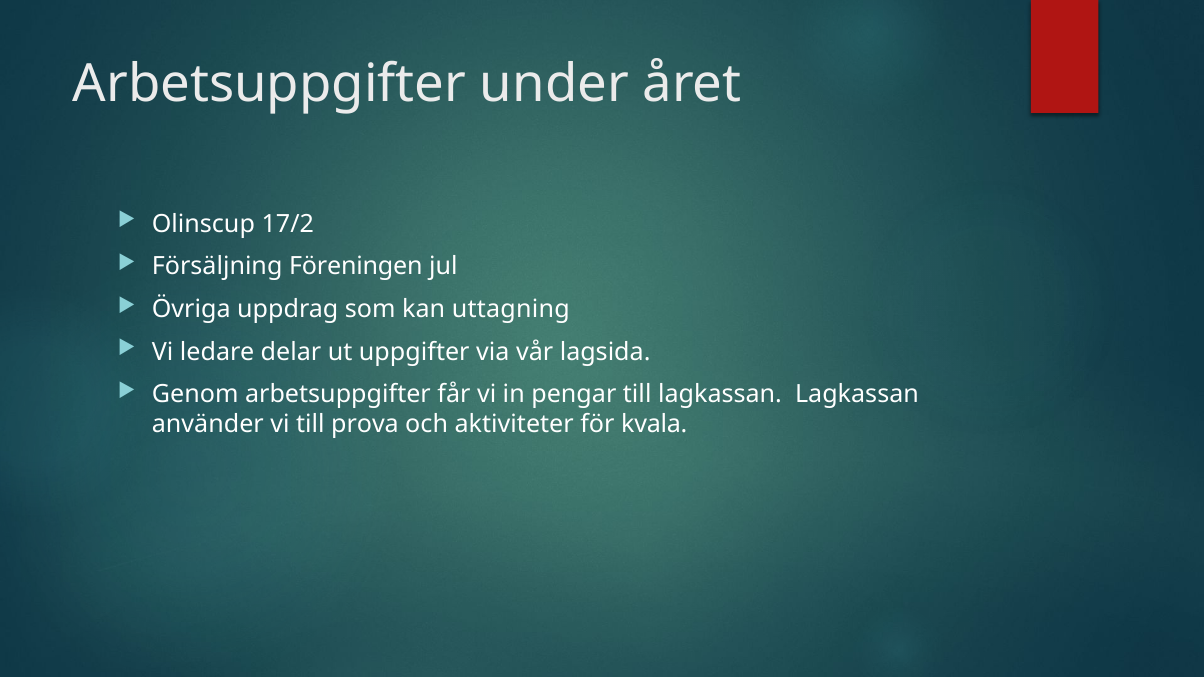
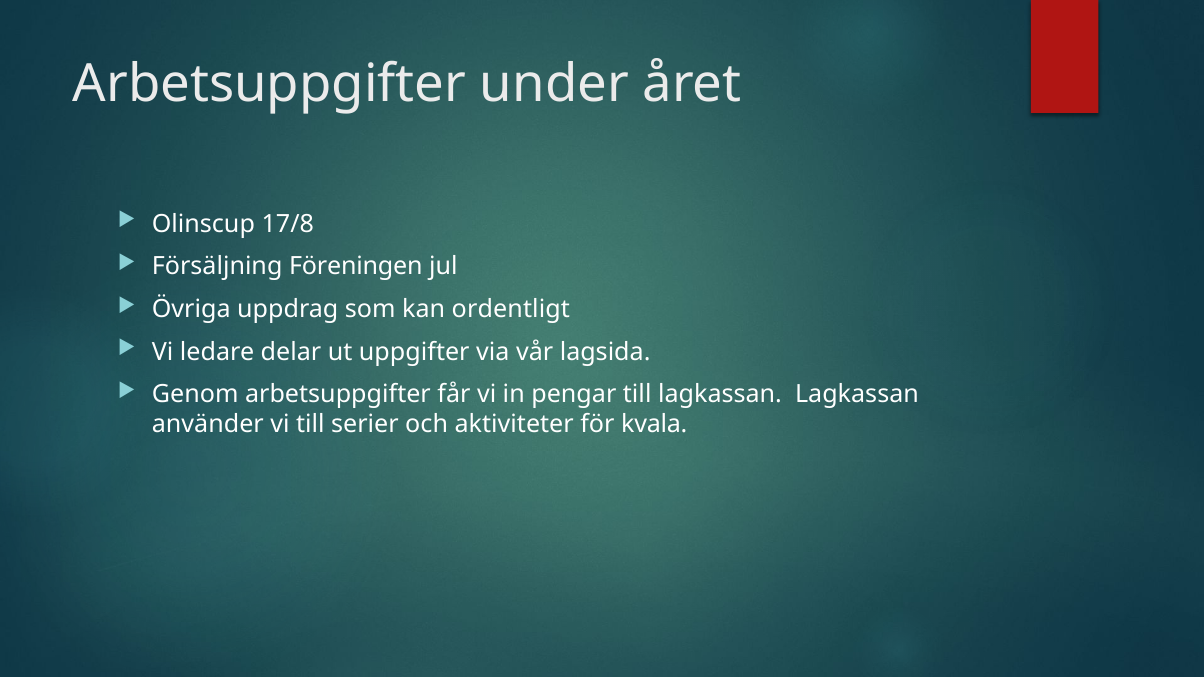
17/2: 17/2 -> 17/8 (288, 224)
uttagning: uttagning -> ordentligt (511, 309)
prova: prova -> serier (365, 425)
